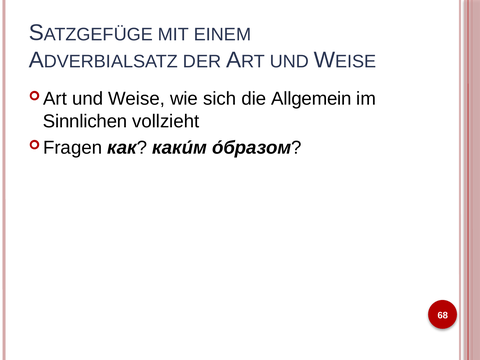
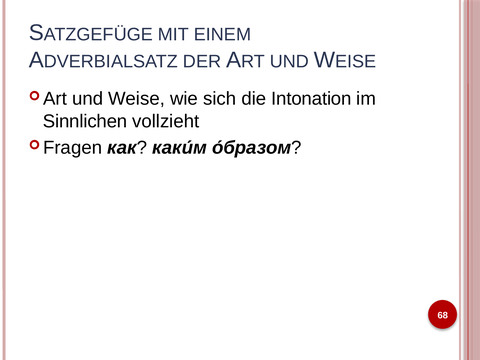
Allgemein: Allgemein -> Intonation (311, 99)
